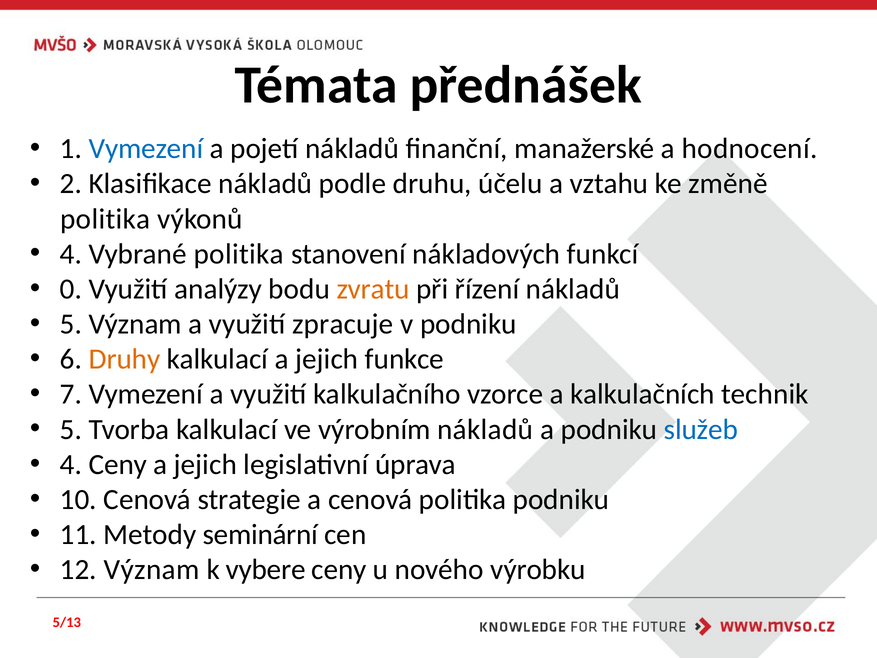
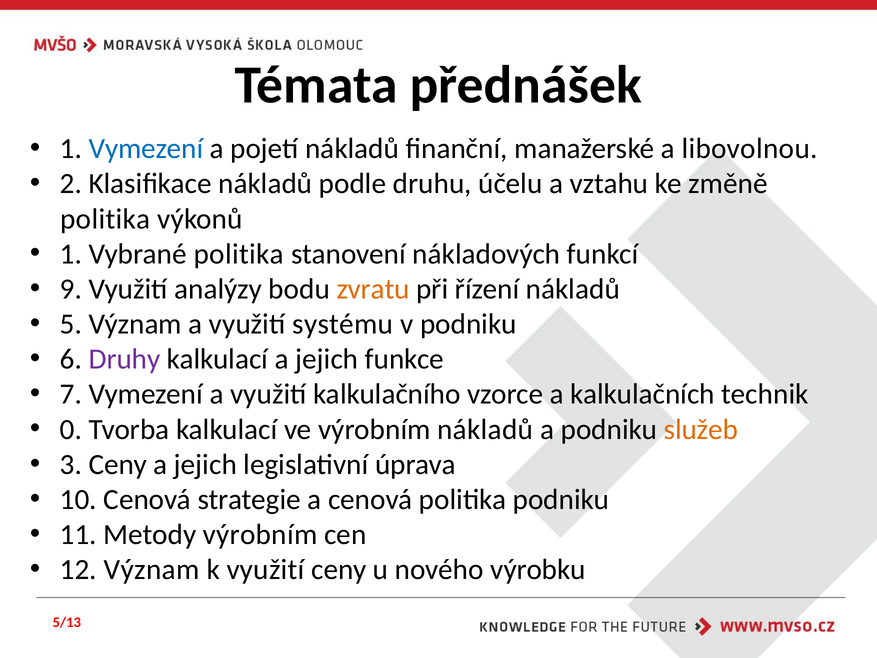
hodnocení: hodnocení -> libovolnou (750, 149)
4: 4 -> 1 (71, 254)
0: 0 -> 9 (71, 289)
zpracuje: zpracuje -> systému (343, 324)
Druhy colour: orange -> purple (124, 359)
5: 5 -> 0 (71, 429)
služeb colour: blue -> orange (701, 429)
4: 4 -> 3 (71, 464)
Metody seminární: seminární -> výrobním (260, 535)
k vybere: vybere -> využití (265, 570)
